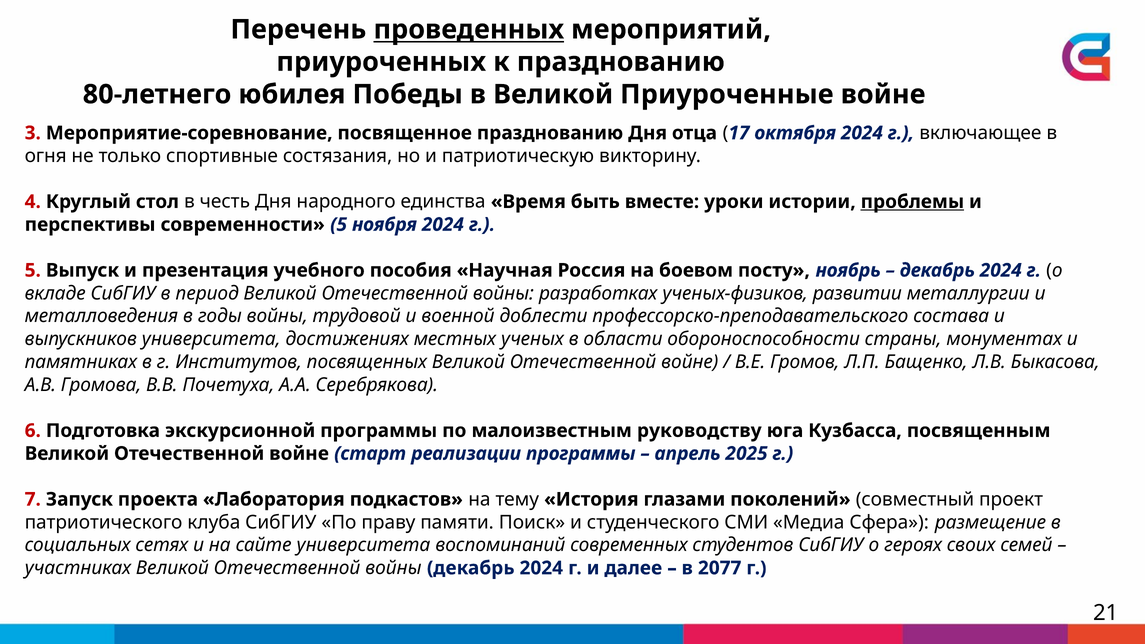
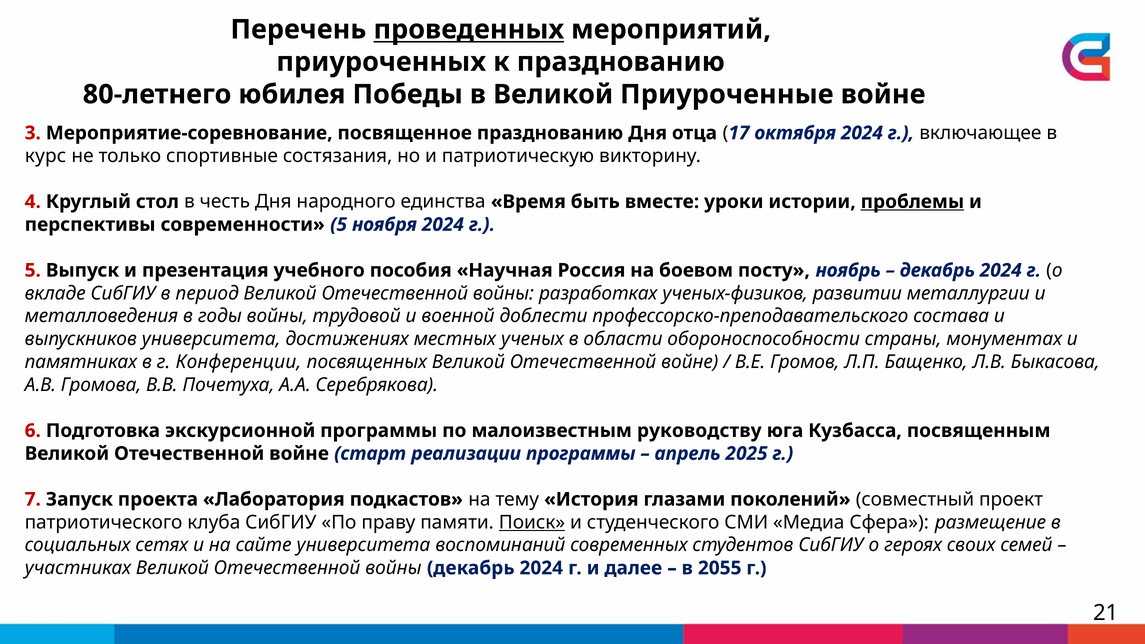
огня: огня -> курс (46, 156)
Институтов: Институтов -> Конференции (239, 362)
Поиск underline: none -> present (532, 522)
2077: 2077 -> 2055 (720, 568)
